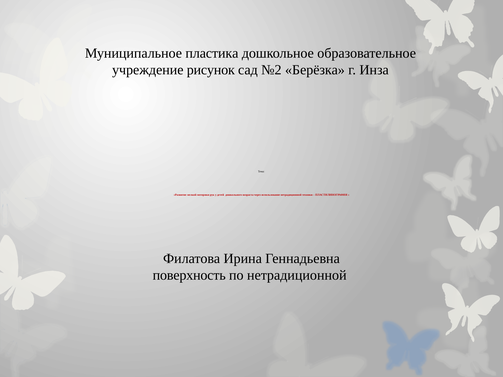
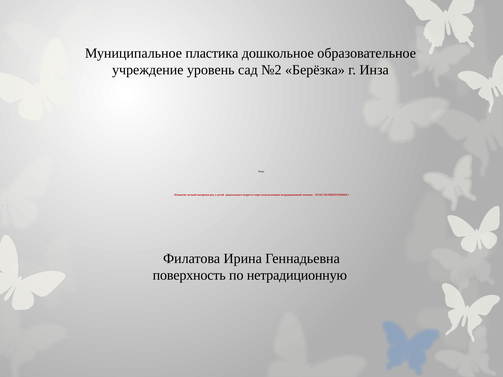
рисунок: рисунок -> уровень (211, 70)
по нетрадиционной: нетрадиционной -> нетрадиционную (297, 275)
